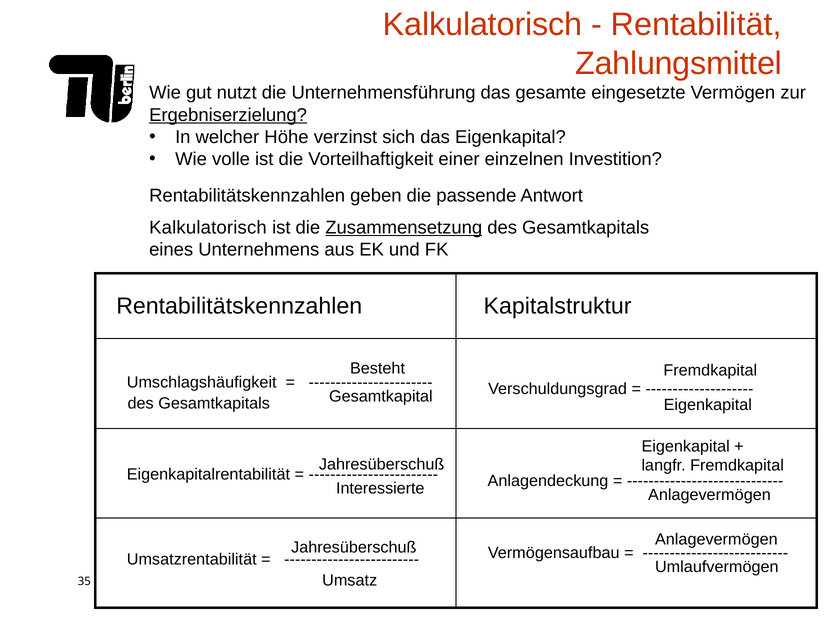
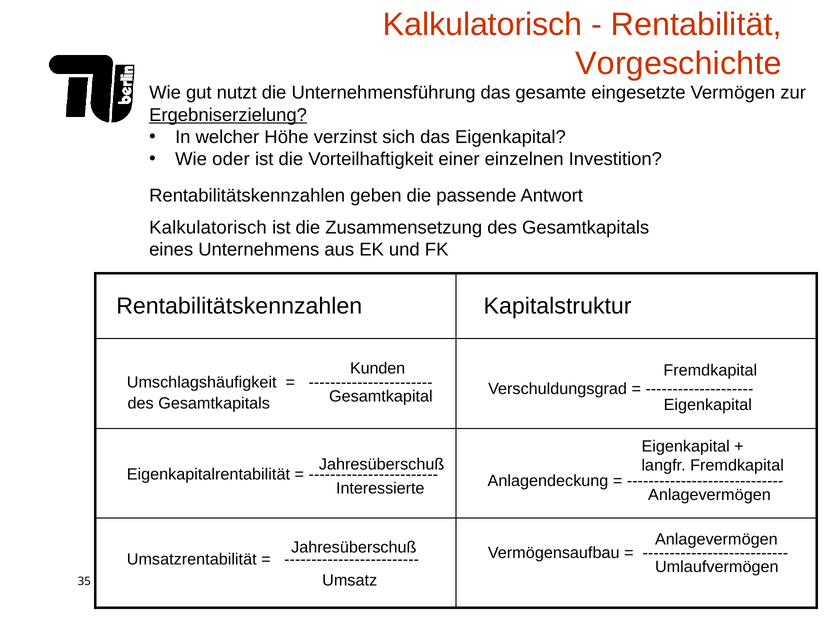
Zahlungsmittel: Zahlungsmittel -> Vorgeschichte (678, 64)
volle: volle -> oder (231, 159)
Zusammensetzung underline: present -> none (404, 227)
Besteht: Besteht -> Kunden (378, 368)
